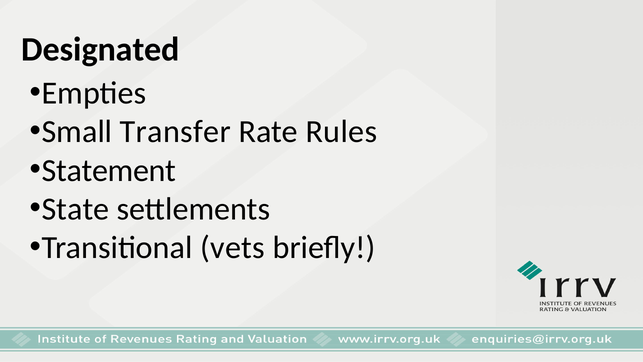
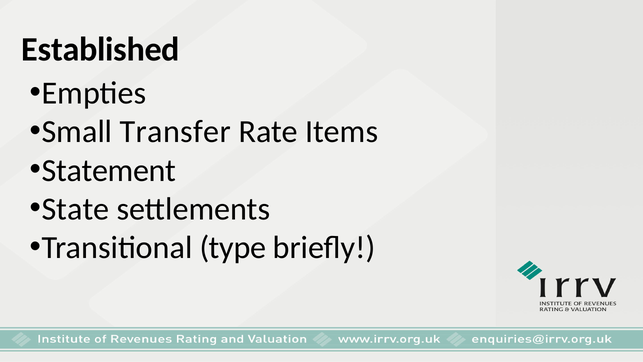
Designated: Designated -> Established (101, 50)
Rules: Rules -> Items (342, 132)
vets: vets -> type (233, 247)
